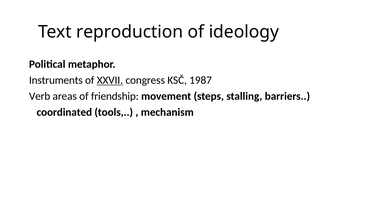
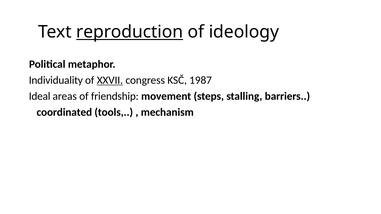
reproduction underline: none -> present (130, 32)
Instruments: Instruments -> Individuality (56, 80)
Verb: Verb -> Ideal (40, 96)
